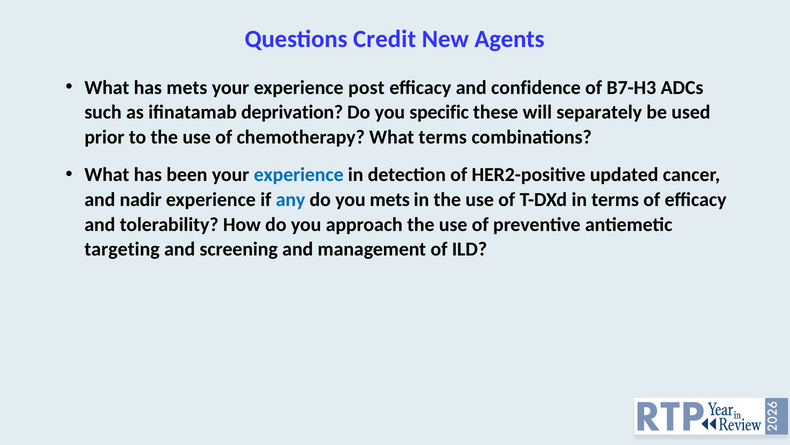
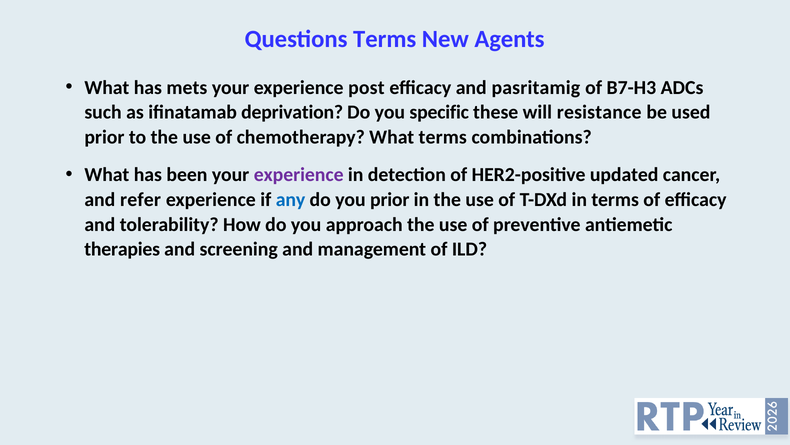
Questions Credit: Credit -> Terms (385, 39)
confidence: confidence -> pasritamig (536, 87)
separately: separately -> resistance (599, 112)
experience colour: blue -> purple (299, 174)
nadir: nadir -> refer (141, 199)
you mets: mets -> prior (390, 199)
targeting: targeting -> therapies (122, 249)
